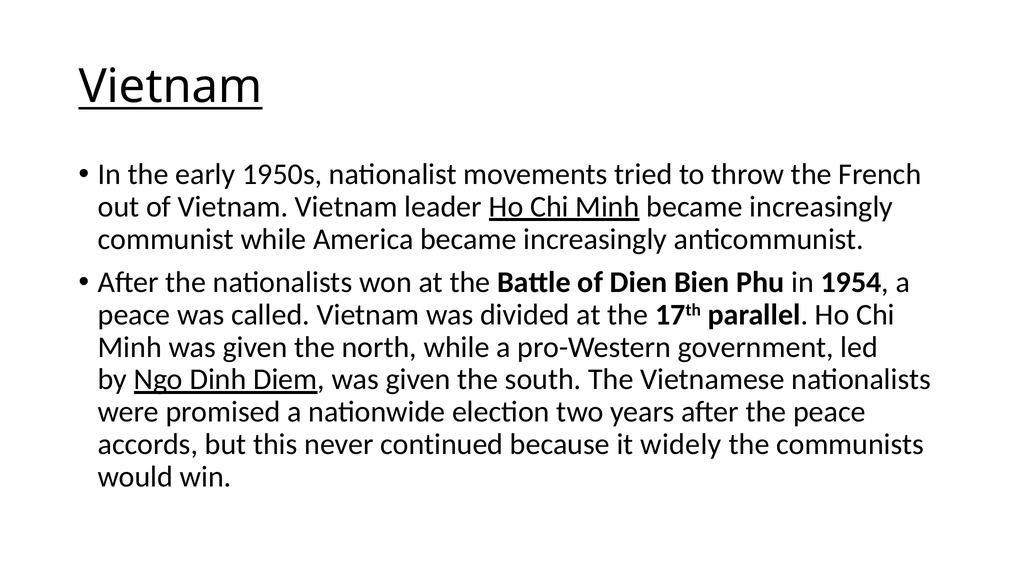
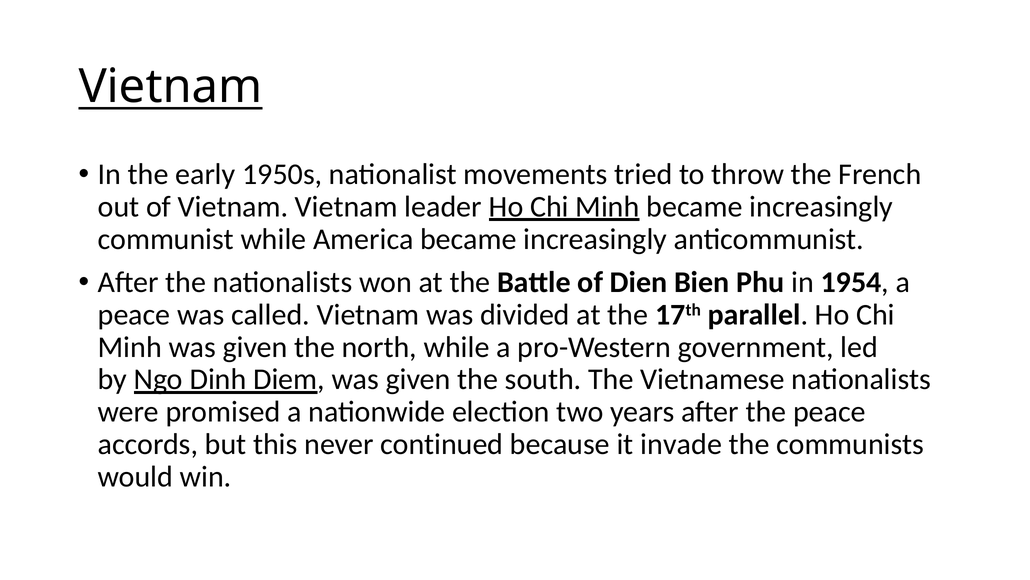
widely: widely -> invade (681, 444)
